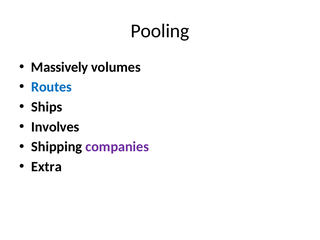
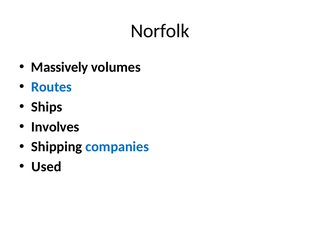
Pooling: Pooling -> Norfolk (160, 31)
companies colour: purple -> blue (117, 147)
Extra: Extra -> Used (46, 167)
